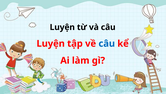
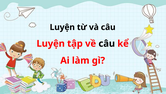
câu colour: blue -> black (107, 43)
